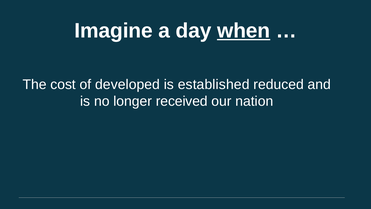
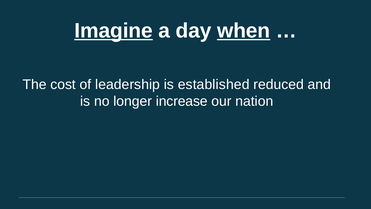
Imagine underline: none -> present (114, 31)
developed: developed -> leadership (128, 84)
received: received -> increase (182, 101)
